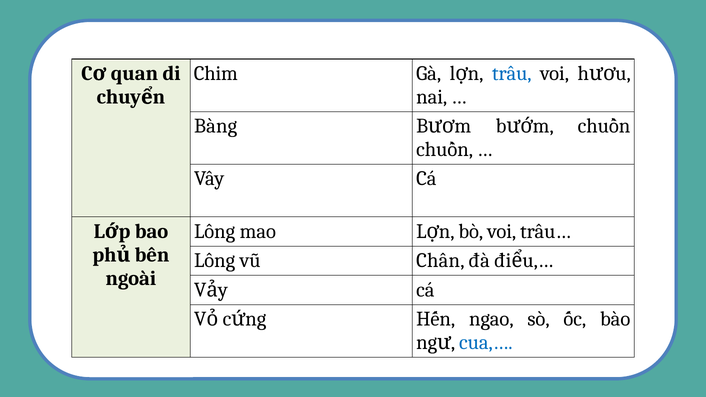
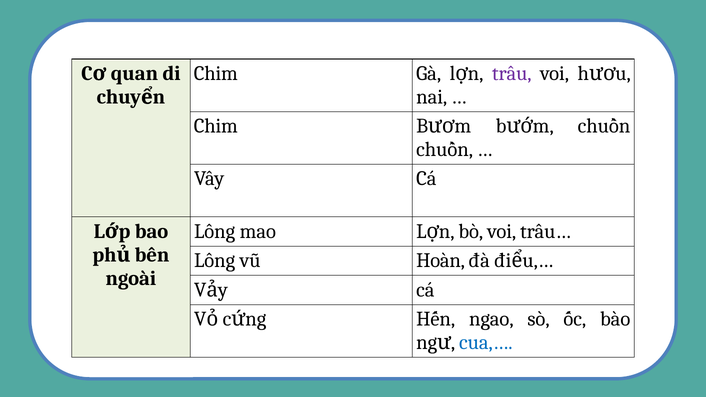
trâu colour: blue -> purple (512, 73)
Bàng: Bàng -> Chim (216, 126)
Chân: Chân -> Hoàn (441, 261)
